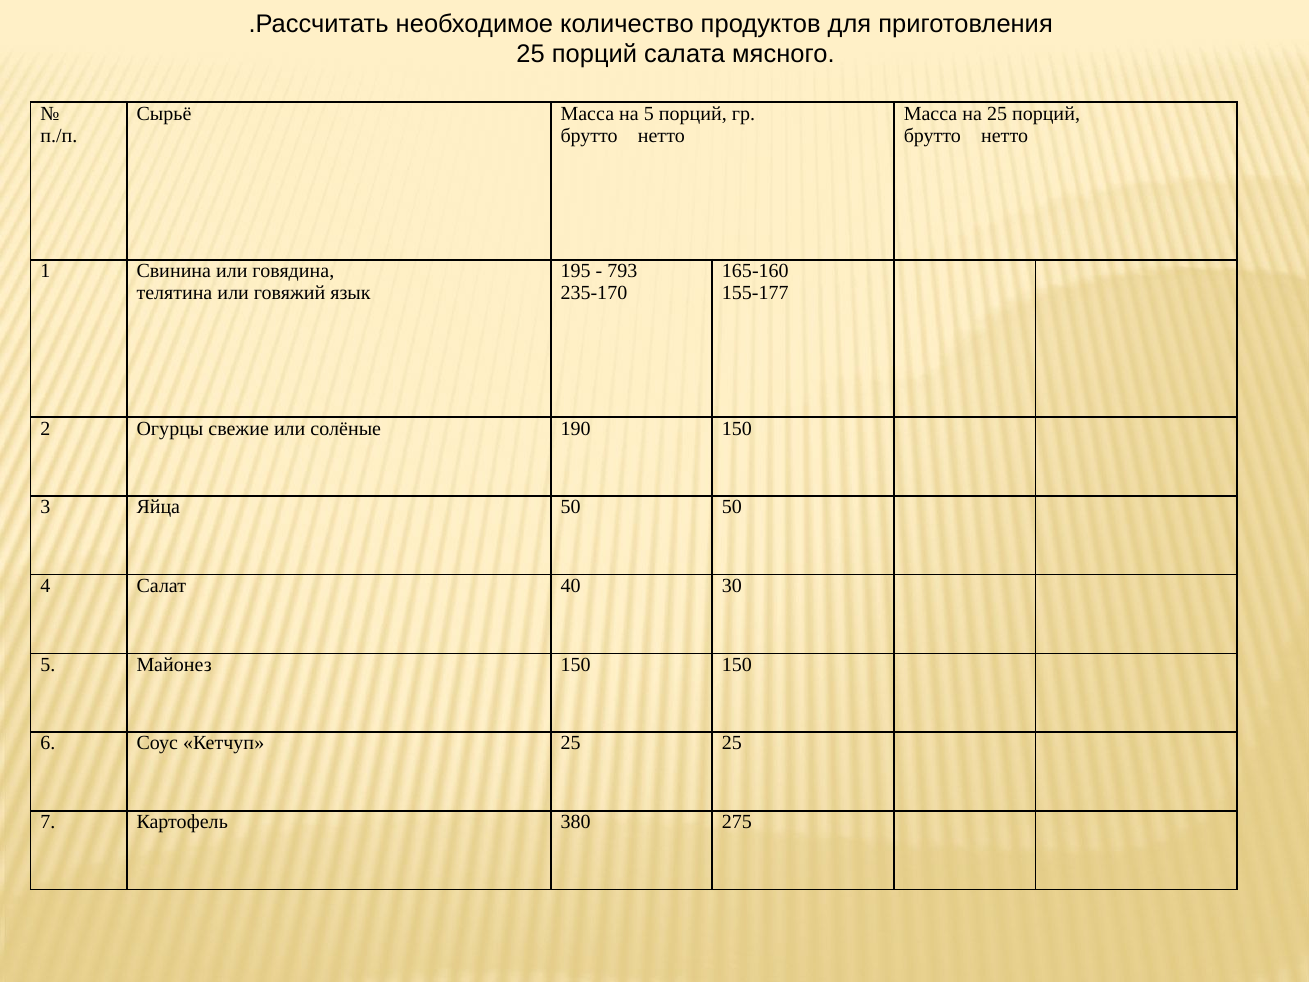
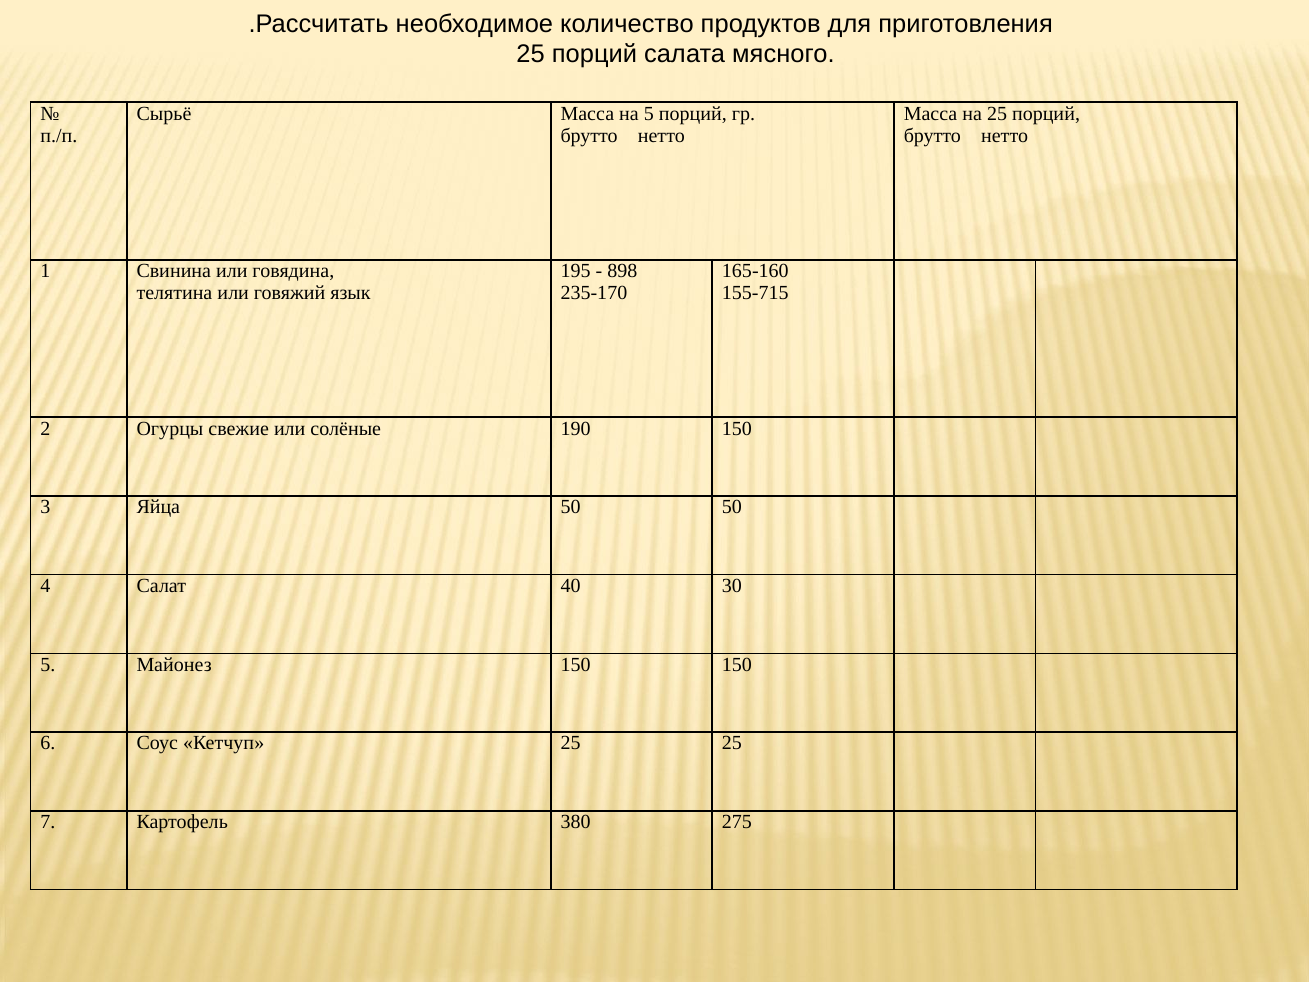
793: 793 -> 898 (622, 271)
155-177: 155-177 -> 155-715 (755, 293)
